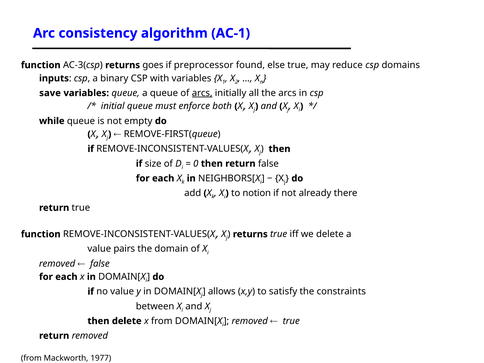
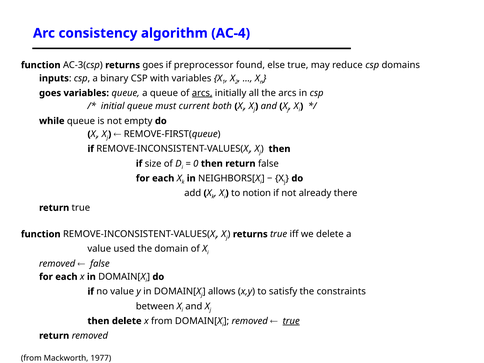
AC-1: AC-1 -> AC-4 (231, 33)
save: save -> goes (50, 93)
enforce: enforce -> current (194, 106)
pairs: pairs -> used (124, 249)
true underline: none -> present (291, 321)
